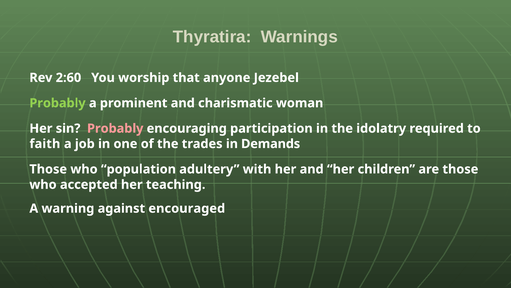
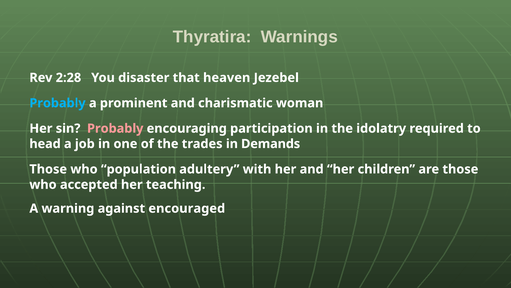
2:60: 2:60 -> 2:28 (68, 78)
worship: worship -> disaster (144, 78)
anyone: anyone -> heaven (227, 78)
Probably colour: light green -> light blue (58, 103)
faith: faith -> head (45, 144)
